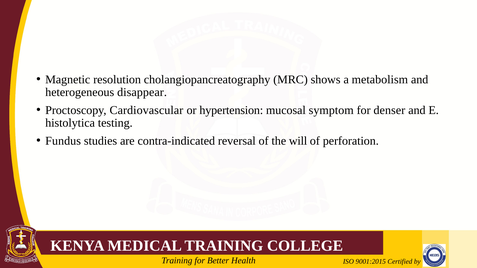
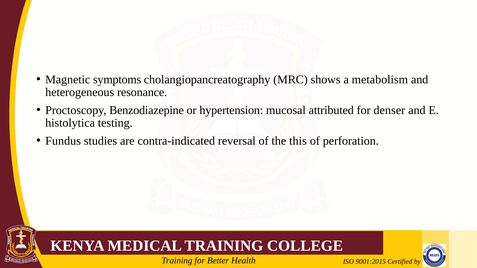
resolution: resolution -> symptoms (117, 80)
disappear: disappear -> resonance (142, 92)
Cardiovascular: Cardiovascular -> Benzodiazepine (147, 110)
symptom: symptom -> attributed (331, 110)
will: will -> this (298, 141)
